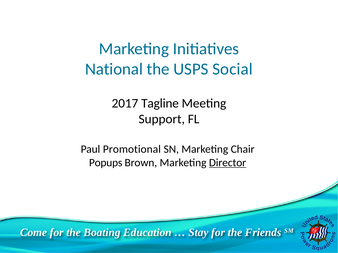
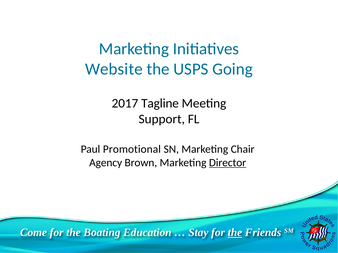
National: National -> Website (114, 69)
Social: Social -> Going (233, 69)
Popups: Popups -> Agency (106, 163)
the underline: none -> present (235, 233)
